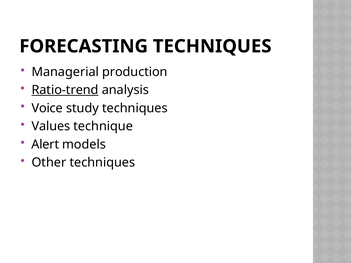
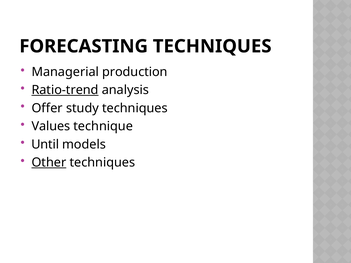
Voice: Voice -> Offer (47, 108)
Alert: Alert -> Until (45, 145)
Other underline: none -> present (49, 163)
